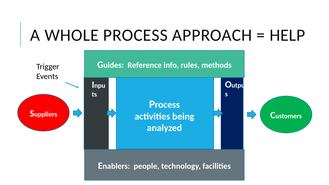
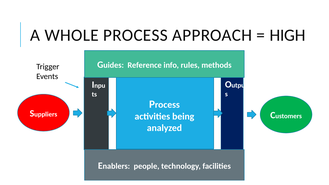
HELP: HELP -> HIGH (288, 35)
